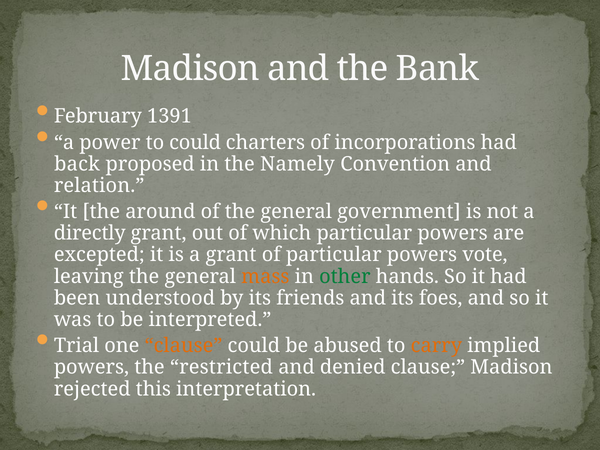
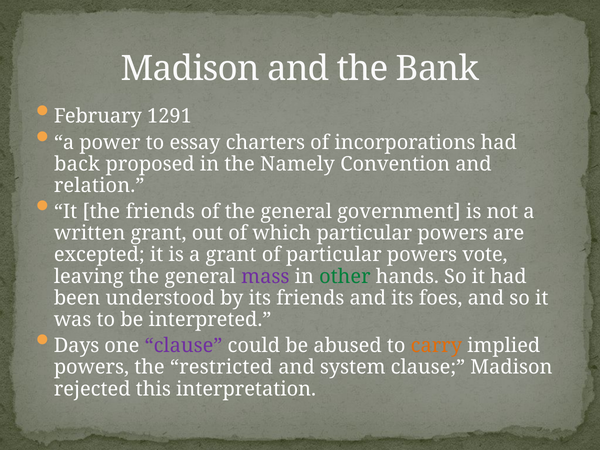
1391: 1391 -> 1291 (169, 116)
to could: could -> essay (195, 142)
the around: around -> friends (160, 212)
directly: directly -> written (90, 233)
mass colour: orange -> purple (265, 276)
Trial: Trial -> Days (77, 346)
clause colour: orange -> purple (184, 346)
denied: denied -> system (353, 367)
